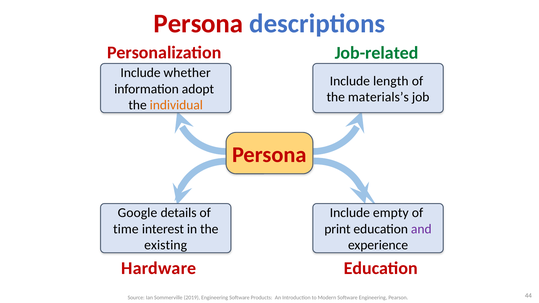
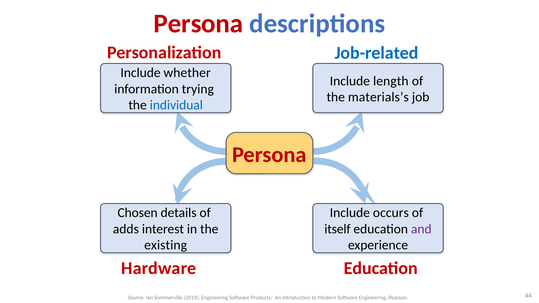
Job-related colour: green -> blue (377, 53)
adopt: adopt -> trying (198, 89)
individual colour: orange -> blue (176, 105)
Google: Google -> Chosen (138, 213)
empty: empty -> occurs (391, 213)
time: time -> adds (126, 229)
print: print -> itself (337, 229)
